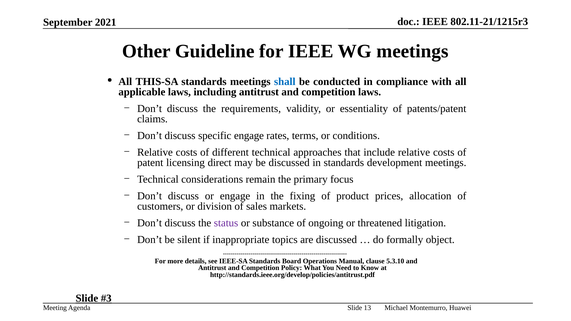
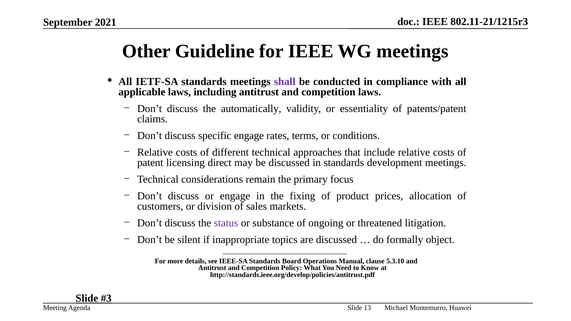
THIS-SA: THIS-SA -> IETF-SA (157, 82)
shall colour: blue -> purple (285, 82)
requirements: requirements -> automatically (251, 109)
